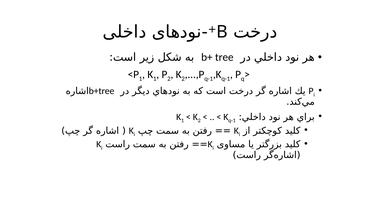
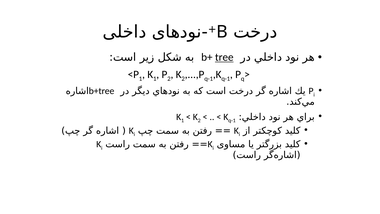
tree underline: none -> present (224, 57)
